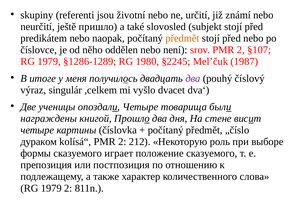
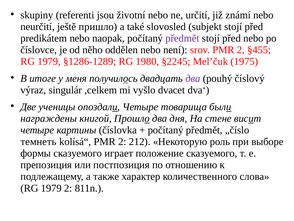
předmět colour: orange -> purple (182, 38)
§107: §107 -> §455 (259, 50)
1987: 1987 -> 1975 (244, 61)
дураком: дураком -> темнеть (39, 141)
